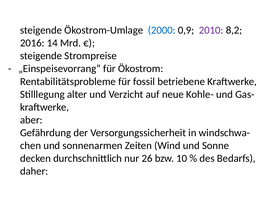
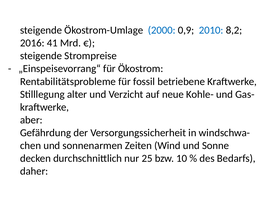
2010 colour: purple -> blue (211, 30)
14: 14 -> 41 (52, 43)
26: 26 -> 25 (147, 158)
